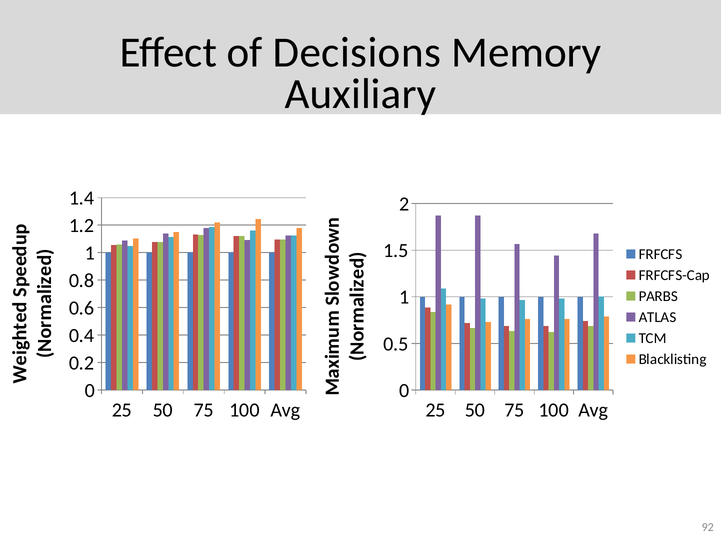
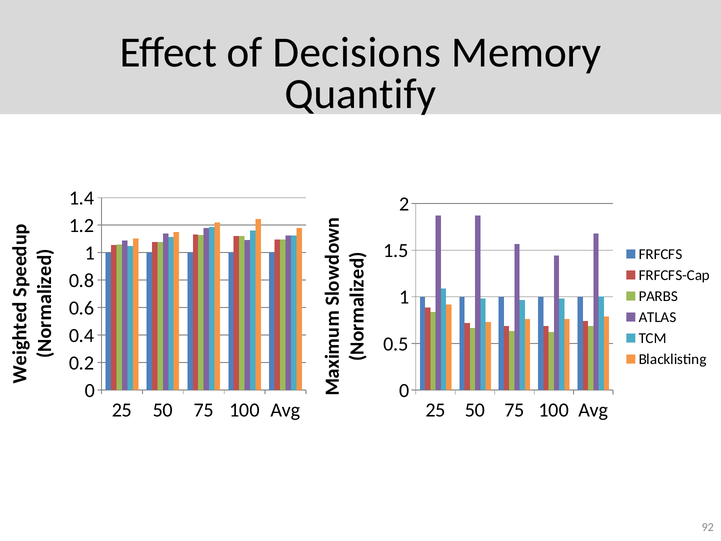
Auxiliary: Auxiliary -> Quantify (360, 94)
